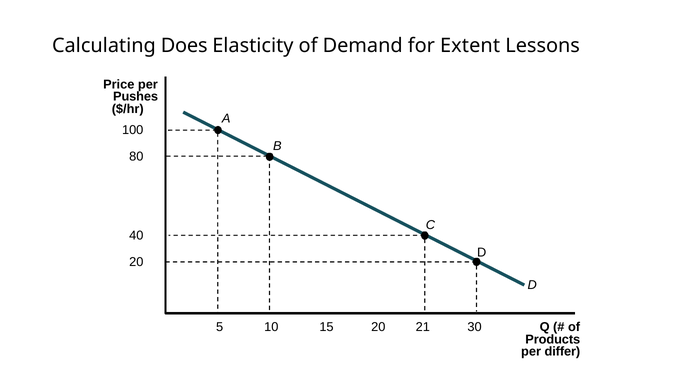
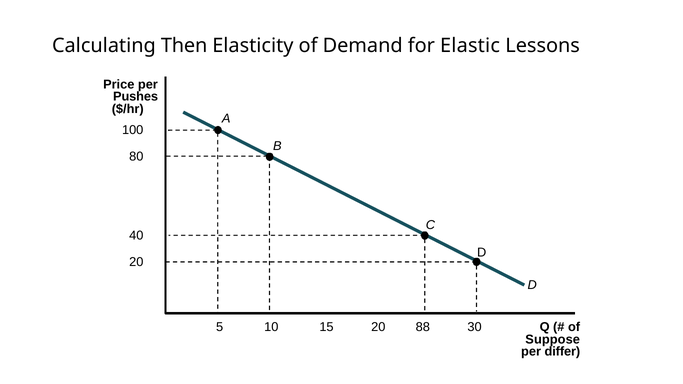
Does: Does -> Then (184, 45)
Extent: Extent -> Elastic (470, 45)
21: 21 -> 88 (423, 327)
Products: Products -> Suppose (553, 340)
